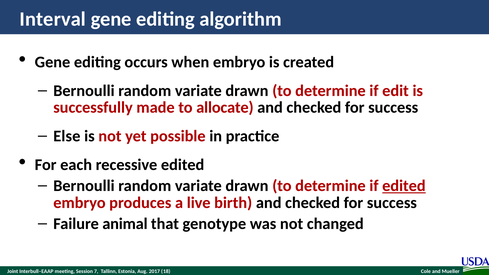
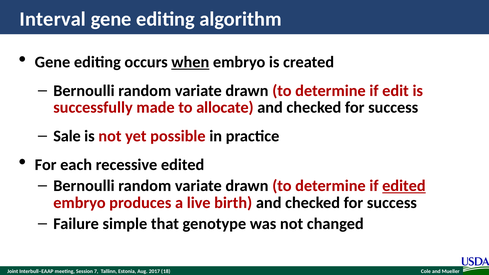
when underline: none -> present (190, 62)
Else: Else -> Sale (67, 136)
animal: animal -> simple (125, 224)
